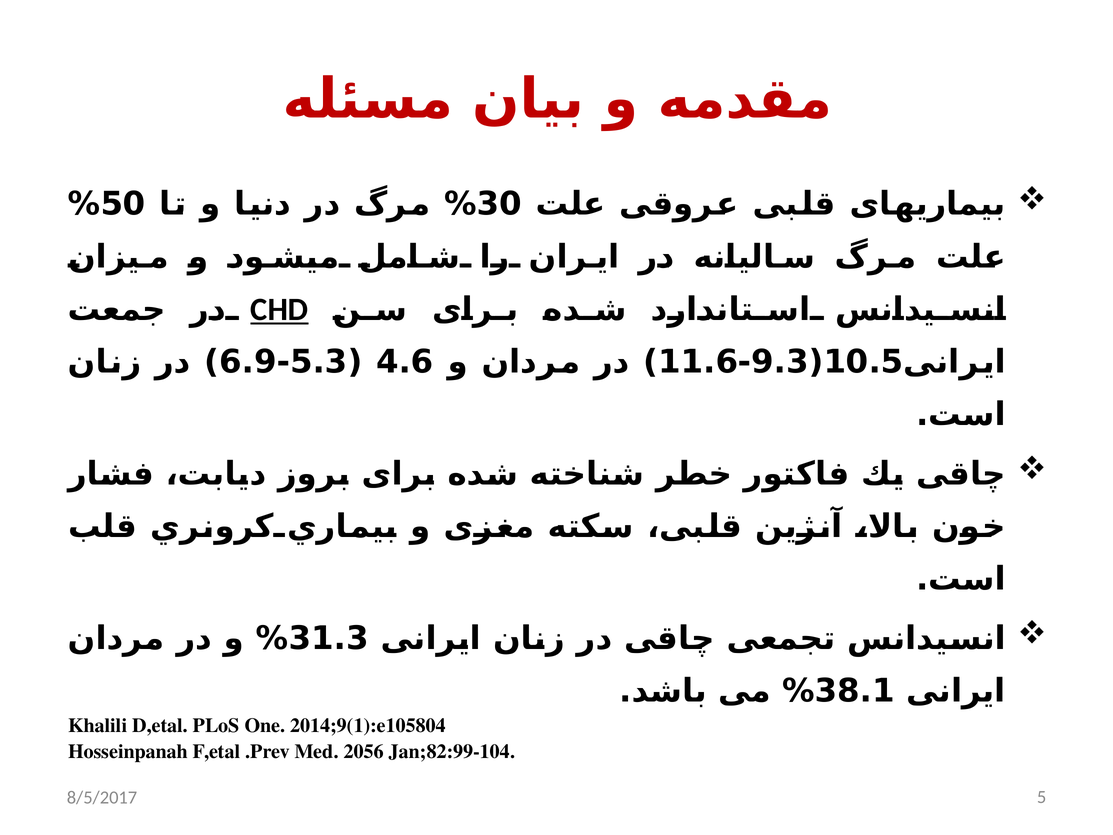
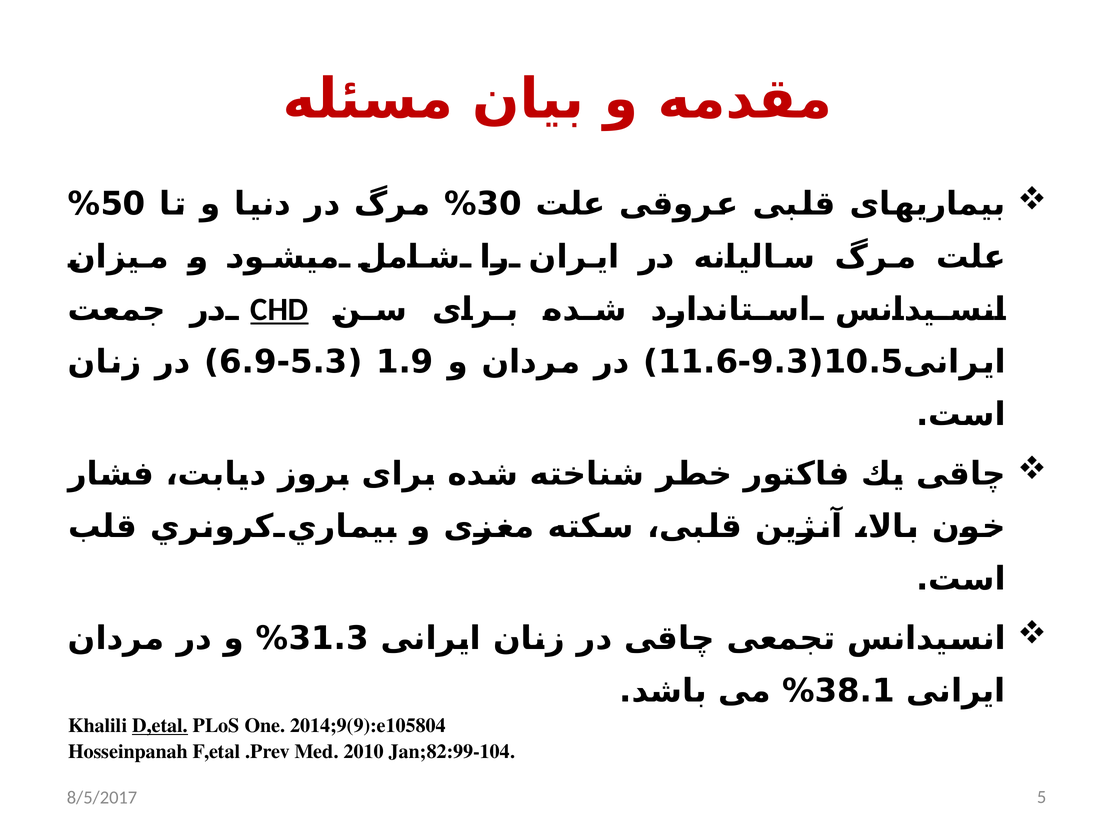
4.6: 4.6 -> 1.9 (405, 362)
D,etal underline: none -> present (160, 726)
2014;9(1):e105804: 2014;9(1):e105804 -> 2014;9(9):e105804 (368, 726)
2056: 2056 -> 2010 (364, 751)
